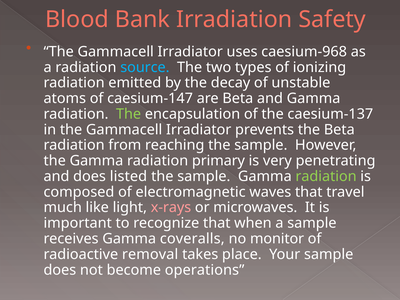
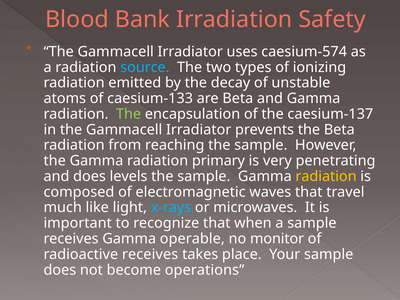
caesium-968: caesium-968 -> caesium-574 (304, 52)
caesium-147: caesium-147 -> caesium-133 (150, 98)
listed: listed -> levels (129, 176)
radiation colour: light green -> yellow (326, 176)
x-rays colour: pink -> light blue (171, 208)
coveralls: coveralls -> operable (192, 239)
radioactive removal: removal -> receives (150, 254)
